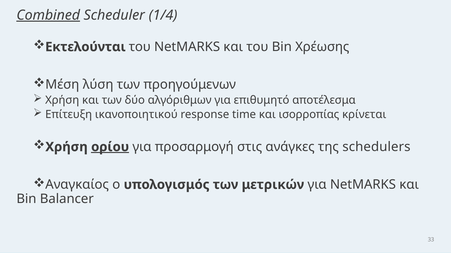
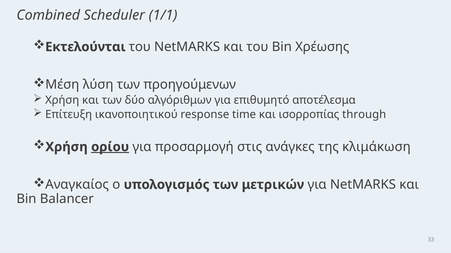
Combined underline: present -> none (48, 15)
1/4: 1/4 -> 1/1 (163, 15)
κρίνεται: κρίνεται -> through (364, 115)
schedulers: schedulers -> κλιμάκωση (376, 147)
